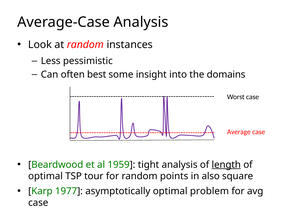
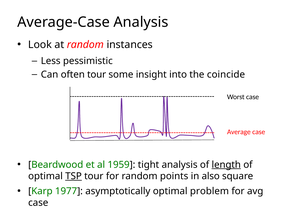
often best: best -> tour (97, 74)
domains: domains -> coincide (226, 74)
TSP underline: none -> present (74, 176)
